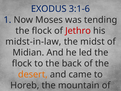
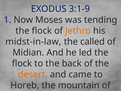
3:1-6: 3:1-6 -> 3:1-9 (79, 9)
Jethro colour: red -> orange (78, 31)
midst: midst -> called (92, 42)
